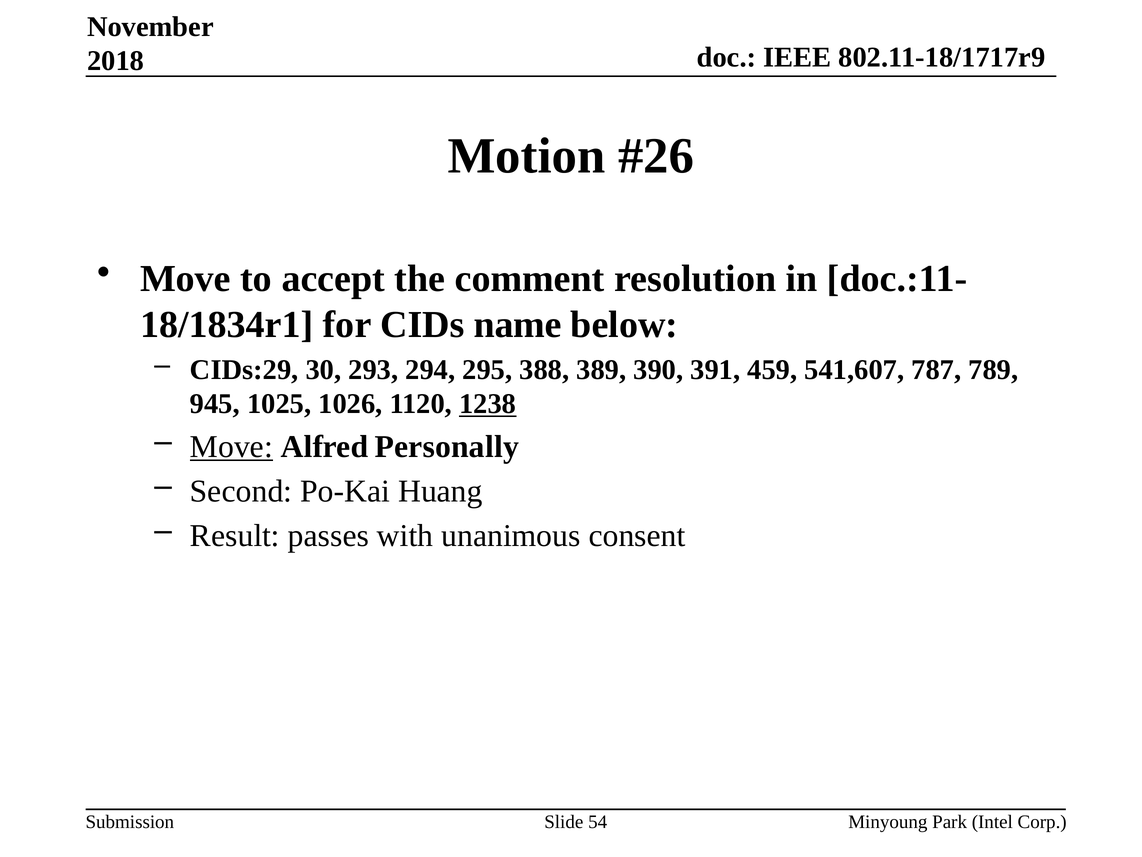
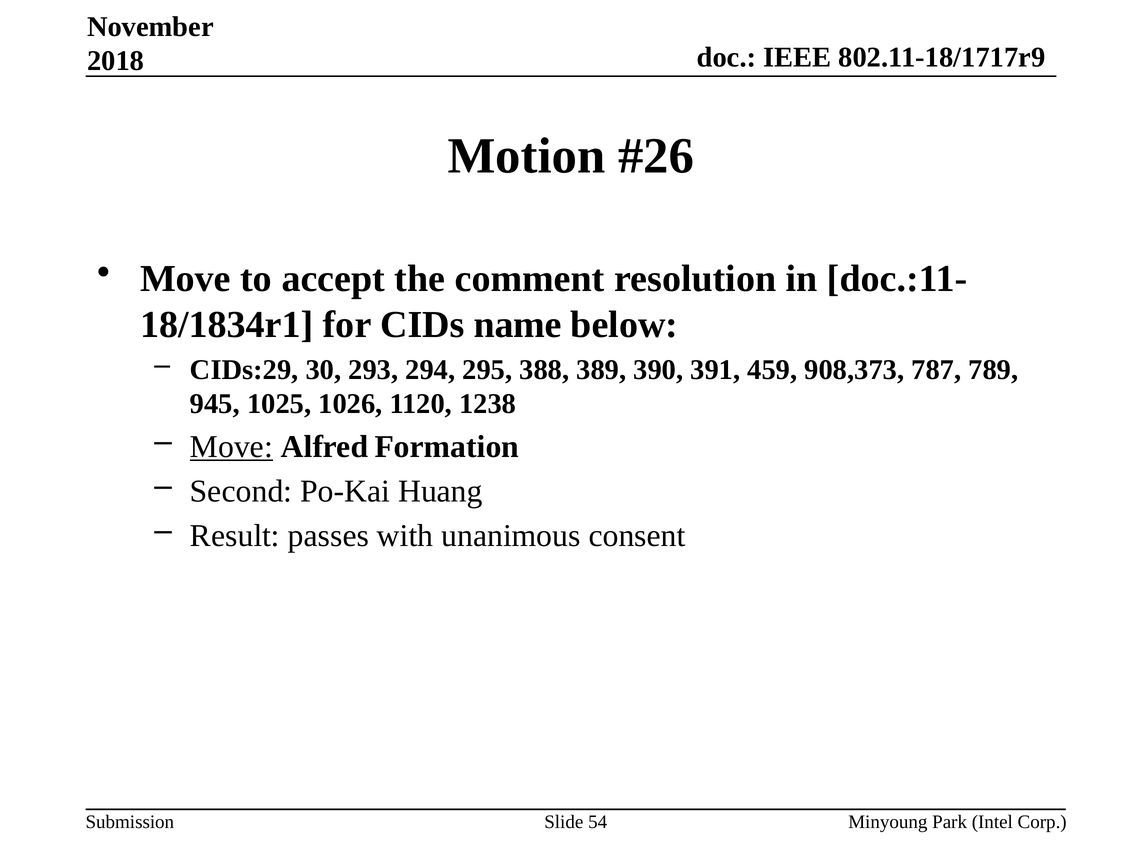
541,607: 541,607 -> 908,373 (854, 369)
1238 underline: present -> none (488, 404)
Personally: Personally -> Formation (447, 446)
